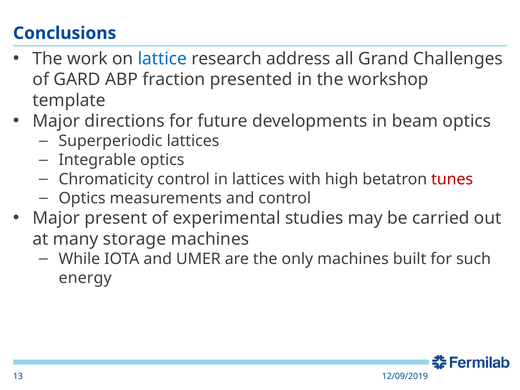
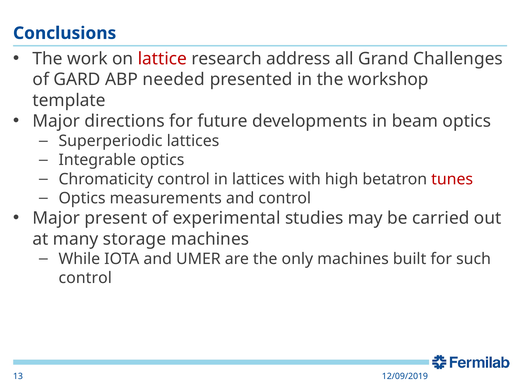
lattice colour: blue -> red (162, 59)
fraction: fraction -> needed (174, 80)
energy: energy -> control (85, 278)
